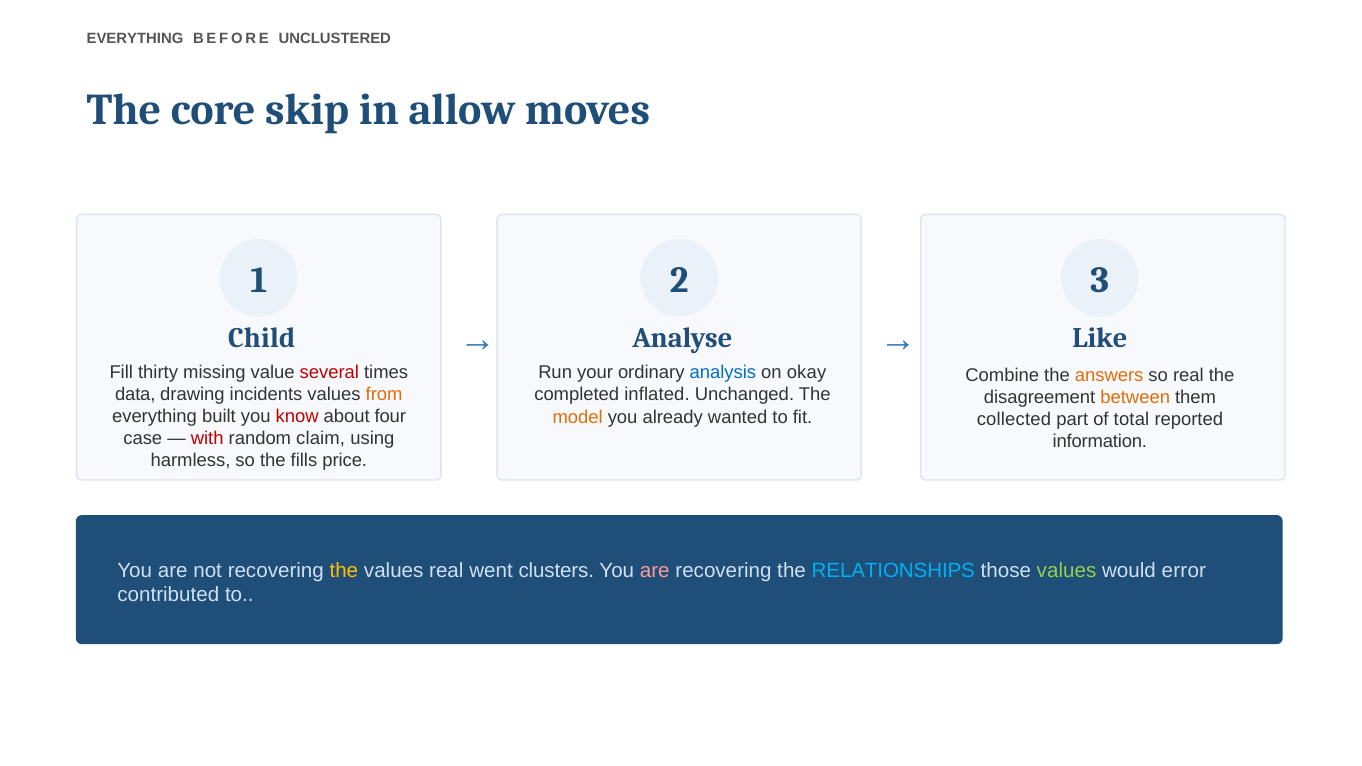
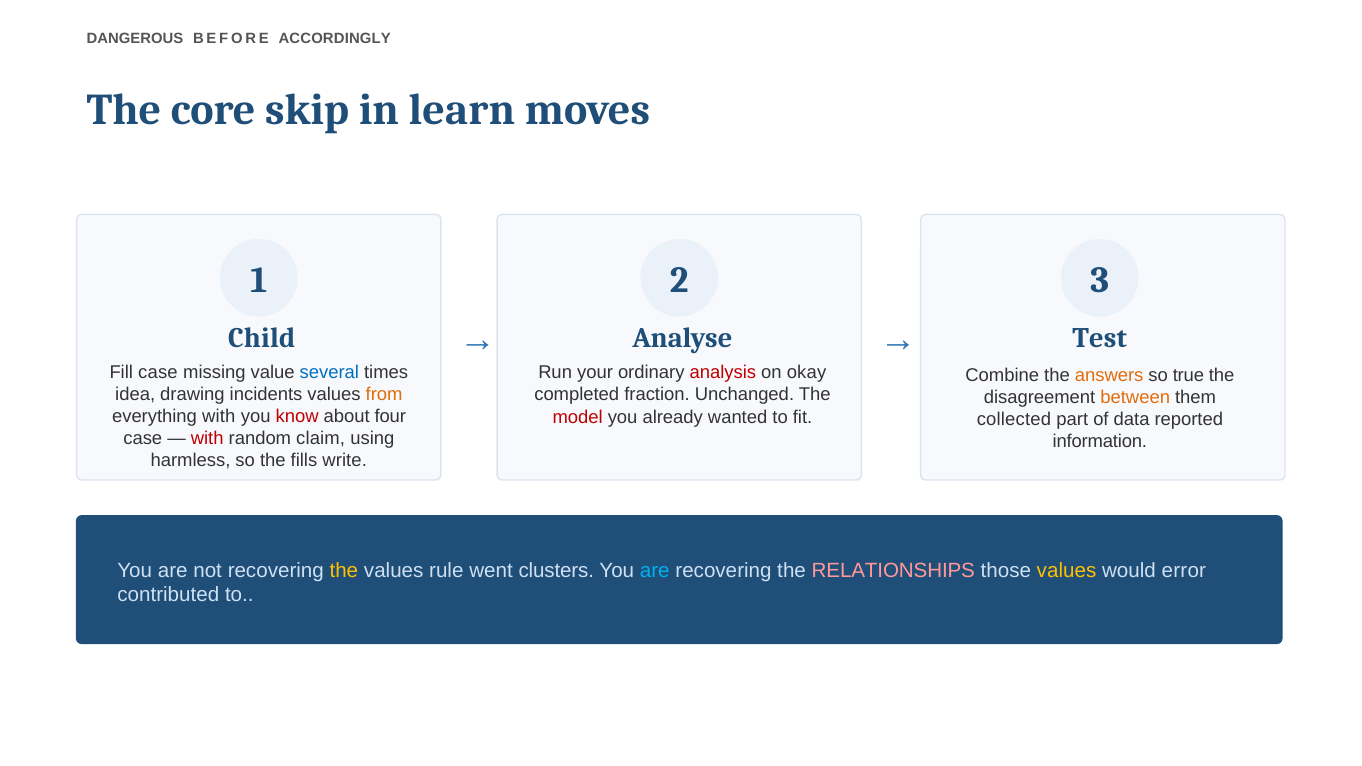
EVERYTHING: EVERYTHING -> DANGEROUS (135, 39)
UNCLUSTERED: UNCLUSTERED -> ACCORDINGLY (335, 39)
allow: allow -> learn (462, 110)
Like: Like -> Test (1100, 338)
Fill thirty: thirty -> case (158, 372)
several colour: red -> blue (329, 372)
analysis colour: blue -> red (723, 373)
so real: real -> true (1188, 375)
data: data -> idea (135, 394)
inflated: inflated -> fraction (657, 395)
everything built: built -> with (219, 416)
model colour: orange -> red (578, 417)
total: total -> data (1132, 419)
price: price -> write (345, 461)
values real: real -> rule (446, 570)
are colour: pink -> light blue (655, 570)
RELATIONSHIPS colour: light blue -> pink (893, 570)
values colour: light green -> yellow (1067, 570)
